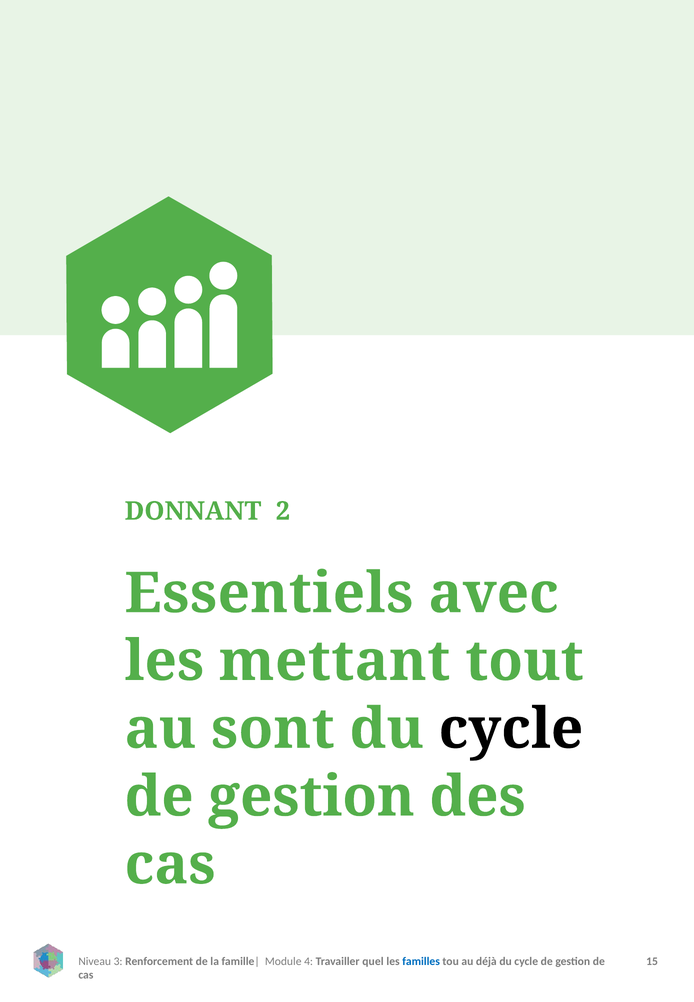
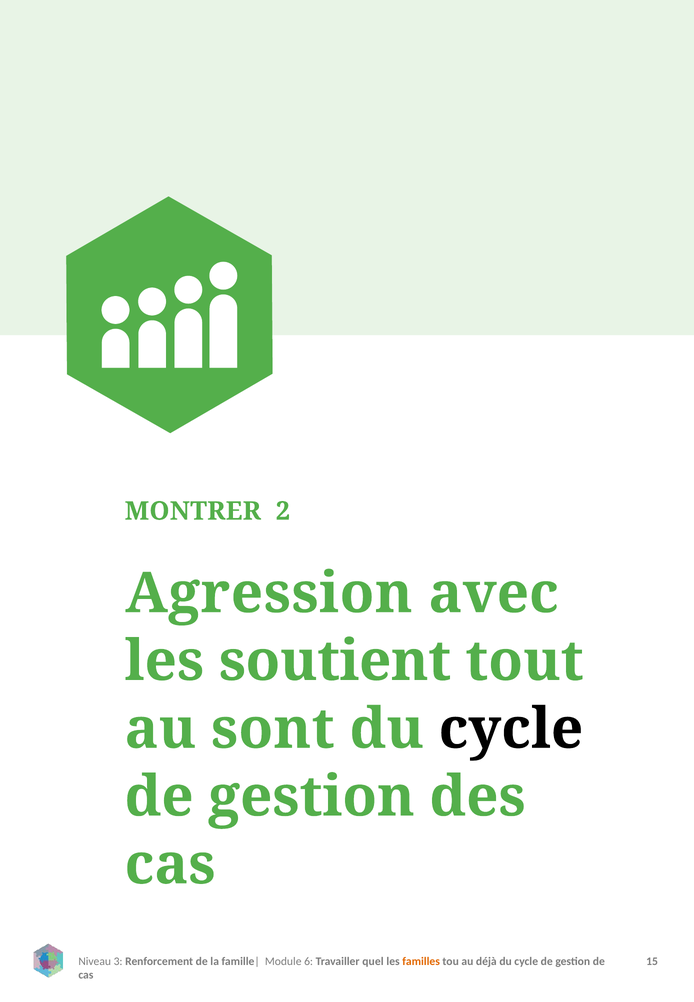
DONNANT: DONNANT -> MONTRER (193, 511)
Essentiels: Essentiels -> Agression (269, 594)
mettant: mettant -> soutient (335, 662)
4: 4 -> 6 (309, 962)
familles colour: blue -> orange (421, 962)
